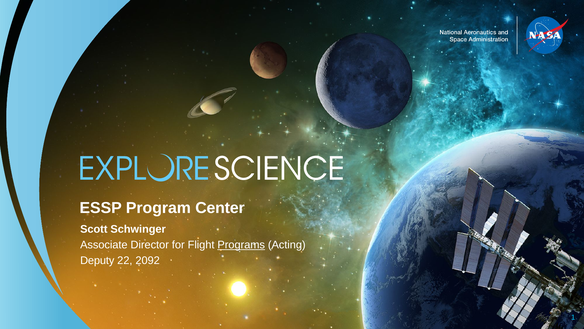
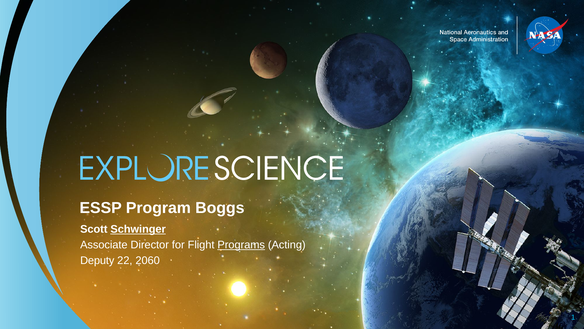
Center: Center -> Boggs (220, 208)
Schwinger underline: none -> present (138, 229)
2092: 2092 -> 2060 (148, 260)
